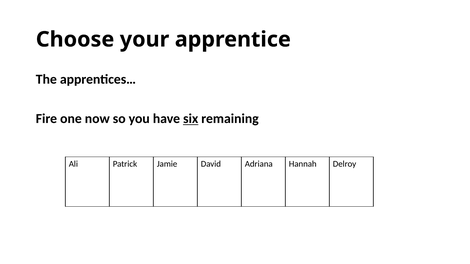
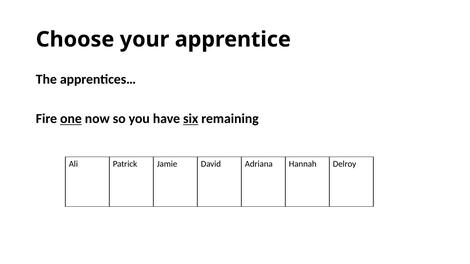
one underline: none -> present (71, 119)
